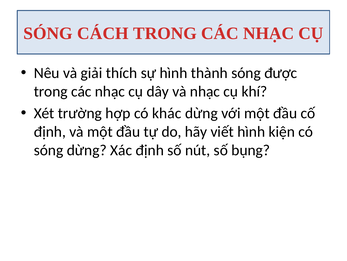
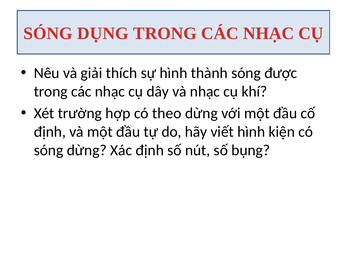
CÁCH: CÁCH -> DỤNG (103, 33)
khác: khác -> theo (167, 113)
